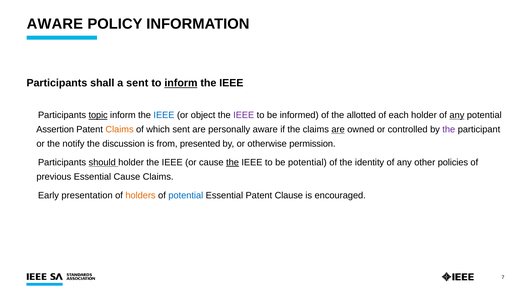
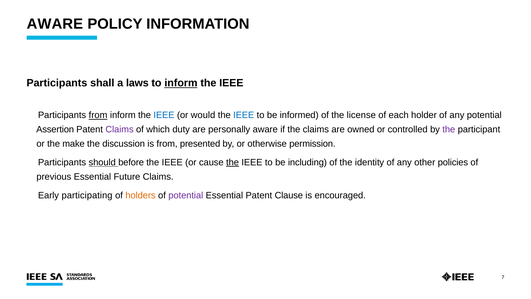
a sent: sent -> laws (137, 83)
topic: topic -> from (98, 115)
object: object -> would (203, 115)
IEEE colour: purple -> blue (244, 115)
allotted: allotted -> license (361, 115)
any underline: present -> none (457, 115)
Claims colour: orange -> purple (120, 129)
which sent: sent -> duty (181, 129)
are underline: present -> none (338, 129)
notify: notify -> make (74, 144)
should holder: holder -> before (131, 162)
be potential: potential -> including (307, 162)
Essential Cause: Cause -> Future (127, 177)
presentation: presentation -> participating (87, 195)
potential colour: blue -> purple (186, 195)
